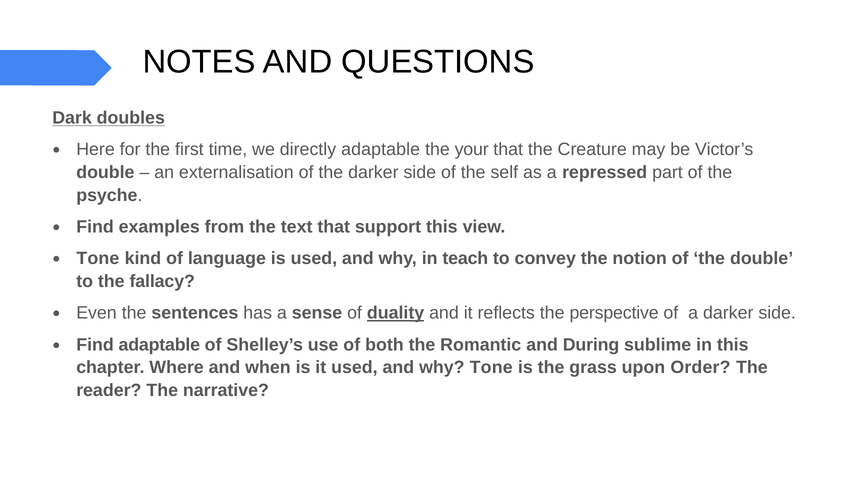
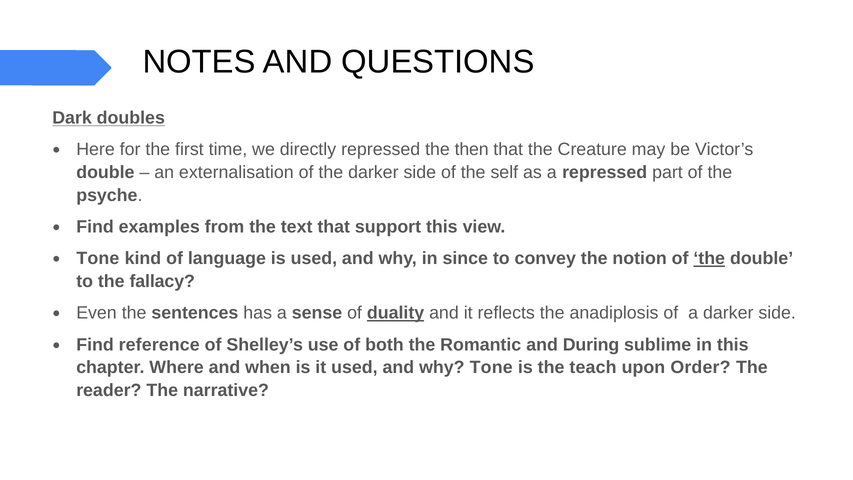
directly adaptable: adaptable -> repressed (381, 150)
your: your -> then (472, 150)
teach: teach -> since (465, 259)
the underline: none -> present (709, 259)
perspective: perspective -> anadiplosis (614, 313)
Find adaptable: adaptable -> reference (159, 345)
grass: grass -> teach (593, 367)
